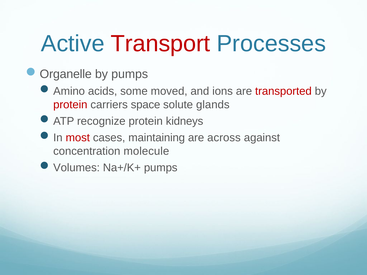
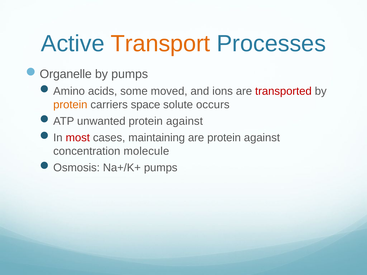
Transport colour: red -> orange (160, 44)
protein colour: red -> orange (70, 105)
glands: glands -> occurs (213, 105)
recognize: recognize -> unwanted (101, 121)
kidneys: kidneys -> against (184, 121)
are across: across -> protein (224, 138)
Volumes: Volumes -> Osmosis (77, 168)
